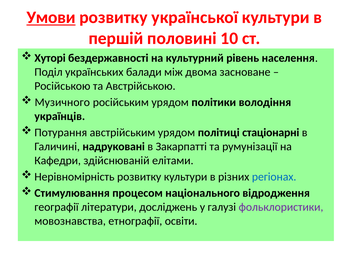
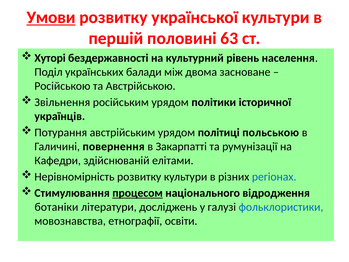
10: 10 -> 63 (229, 38)
Музичного: Музичного -> Звільнення (62, 102)
володіння: володіння -> історичної (265, 102)
стаціонарні: стаціонарні -> польською (271, 132)
надруковані: надруковані -> повернення (114, 146)
процесом underline: none -> present (138, 193)
географії: географії -> ботаніки (56, 207)
фольклористики colour: purple -> blue (281, 207)
